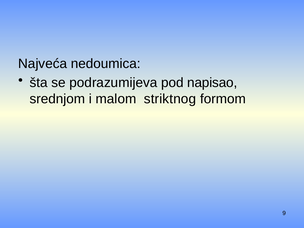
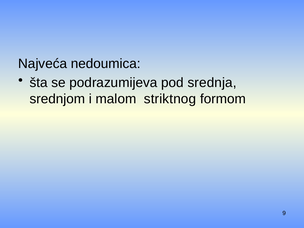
napisao: napisao -> srednja (212, 83)
